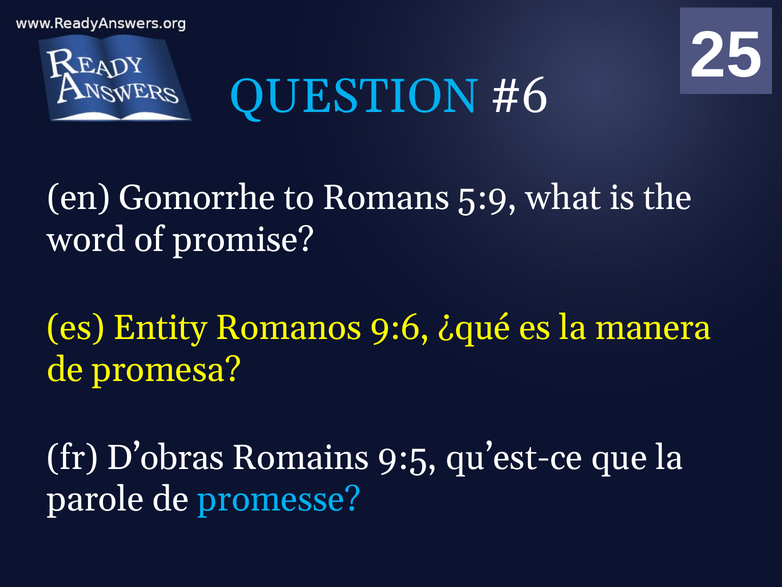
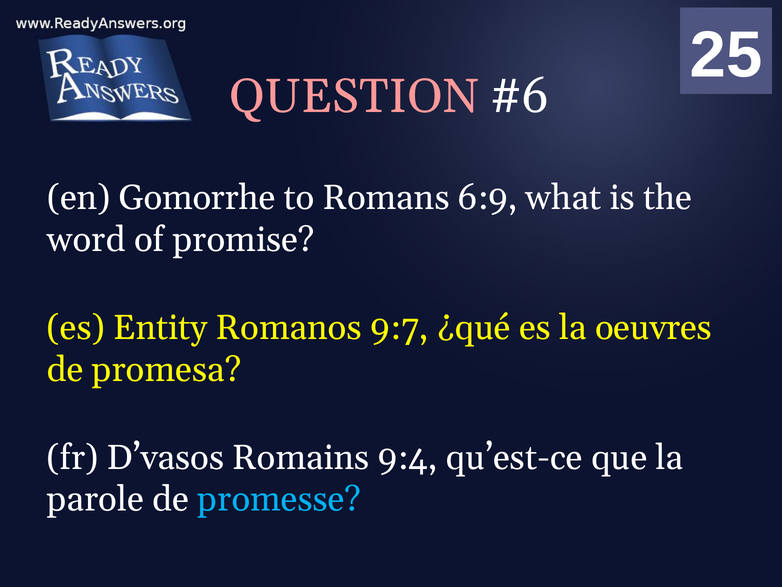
QUESTION colour: light blue -> pink (354, 97)
5:9: 5:9 -> 6:9 (488, 198)
9:6: 9:6 -> 9:7 (400, 327)
manera: manera -> oeuvres (653, 327)
D’obras: D’obras -> D’vasos (165, 457)
9:5: 9:5 -> 9:4 (408, 457)
